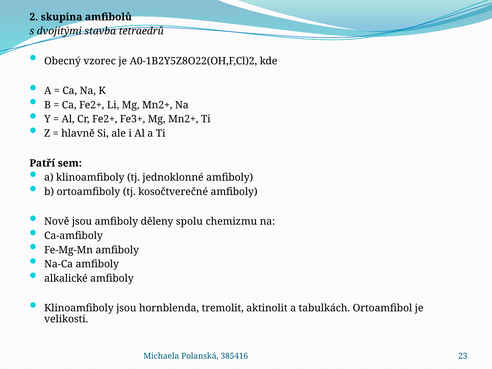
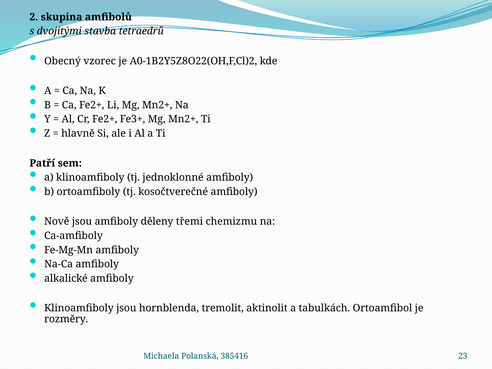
spolu: spolu -> třemi (189, 221)
velikosti: velikosti -> rozměry (66, 319)
